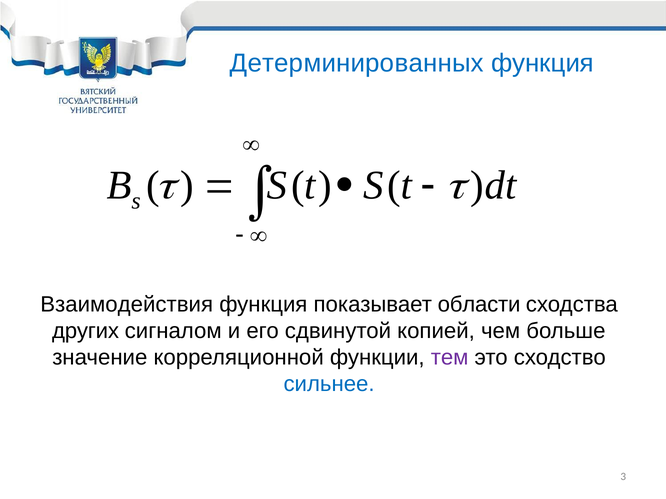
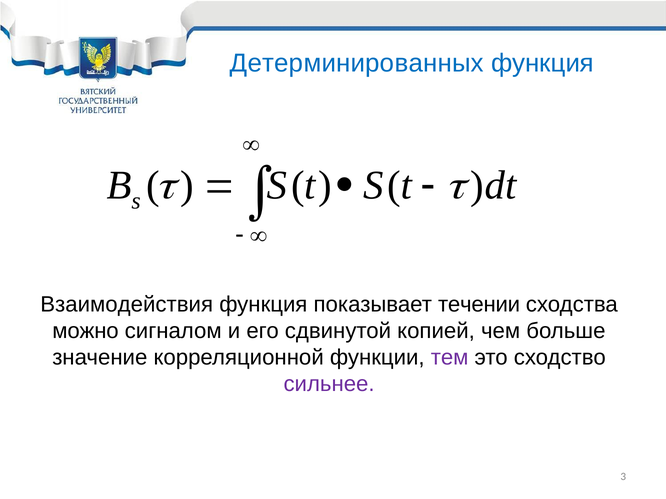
области: области -> течении (479, 305)
других: других -> можно (86, 331)
сильнее colour: blue -> purple (329, 385)
